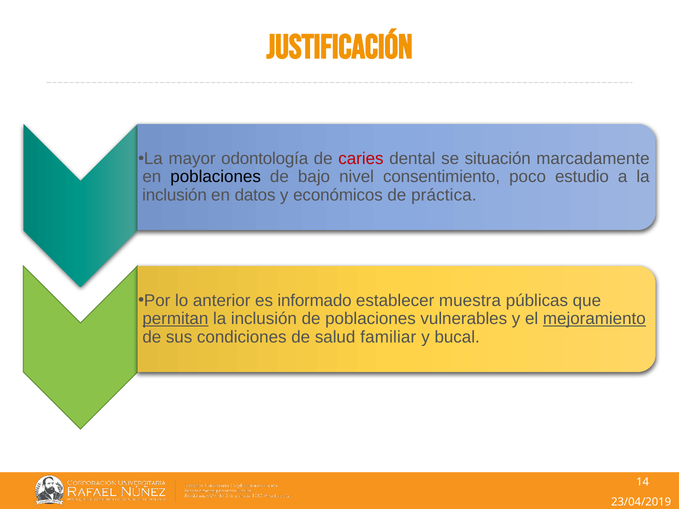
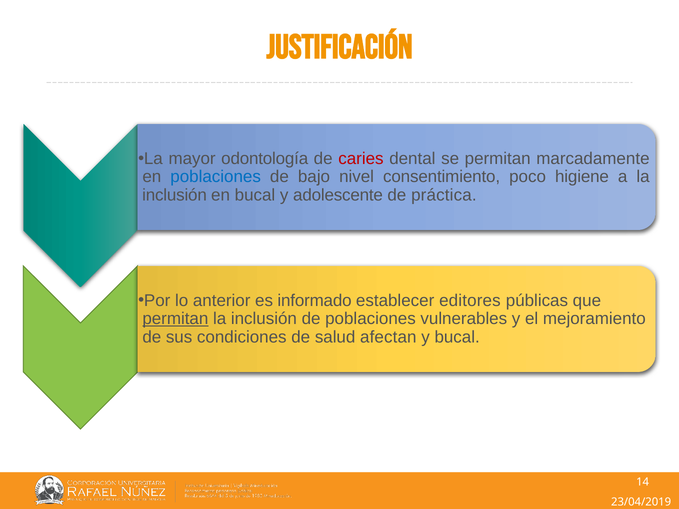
se situación: situación -> permitan (498, 159)
poblaciones colour: black -> blue (216, 177)
estudio: estudio -> higiene (582, 177)
en datos: datos -> bucal (255, 195)
económicos: económicos -> adolescente (338, 195)
muestra: muestra -> editores (470, 301)
mejoramiento underline: present -> none (594, 319)
familiar: familiar -> afectan (388, 337)
